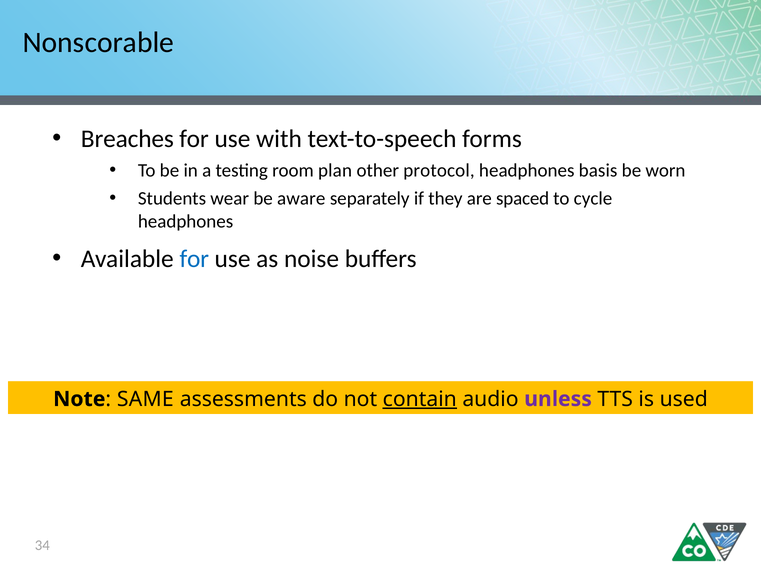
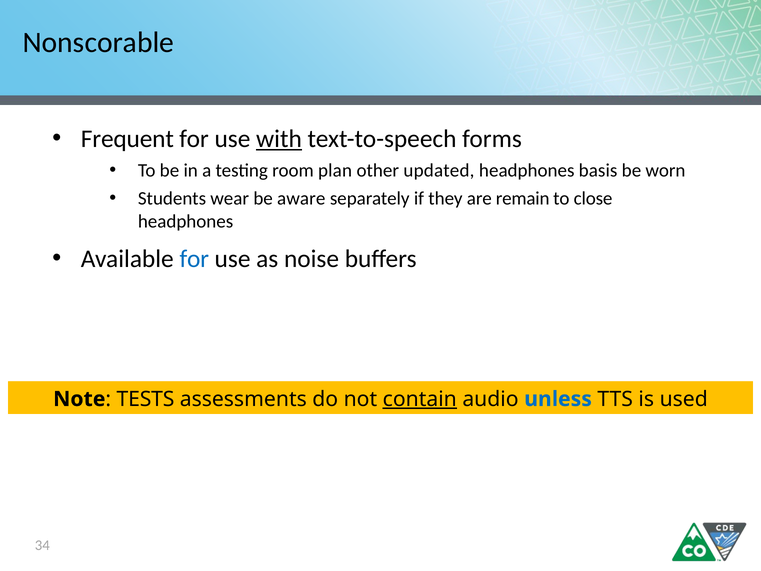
Breaches: Breaches -> Frequent (127, 139)
with underline: none -> present (279, 139)
protocol: protocol -> updated (439, 170)
spaced: spaced -> remain (523, 198)
cycle: cycle -> close (593, 198)
SAME: SAME -> TESTS (146, 399)
unless colour: purple -> blue (558, 399)
